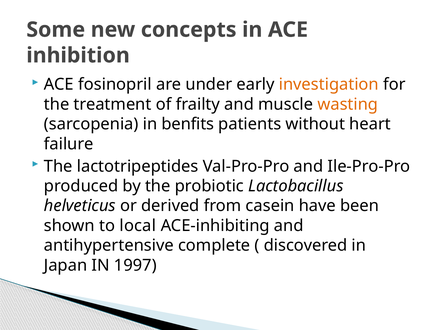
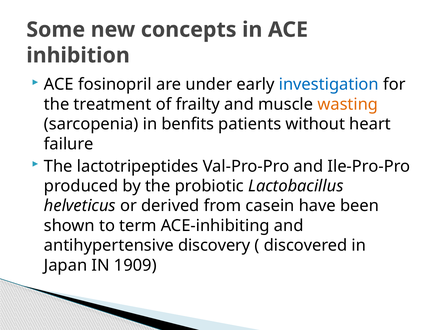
investigation colour: orange -> blue (329, 85)
local: local -> term (138, 226)
complete: complete -> discovery (214, 245)
1997: 1997 -> 1909 (135, 265)
